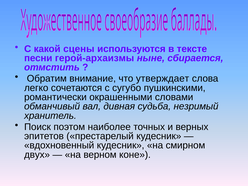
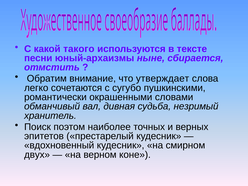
сцены: сцены -> такого (79, 49)
герой-архаизмы: герой-архаизмы -> юный-архаизмы (95, 58)
